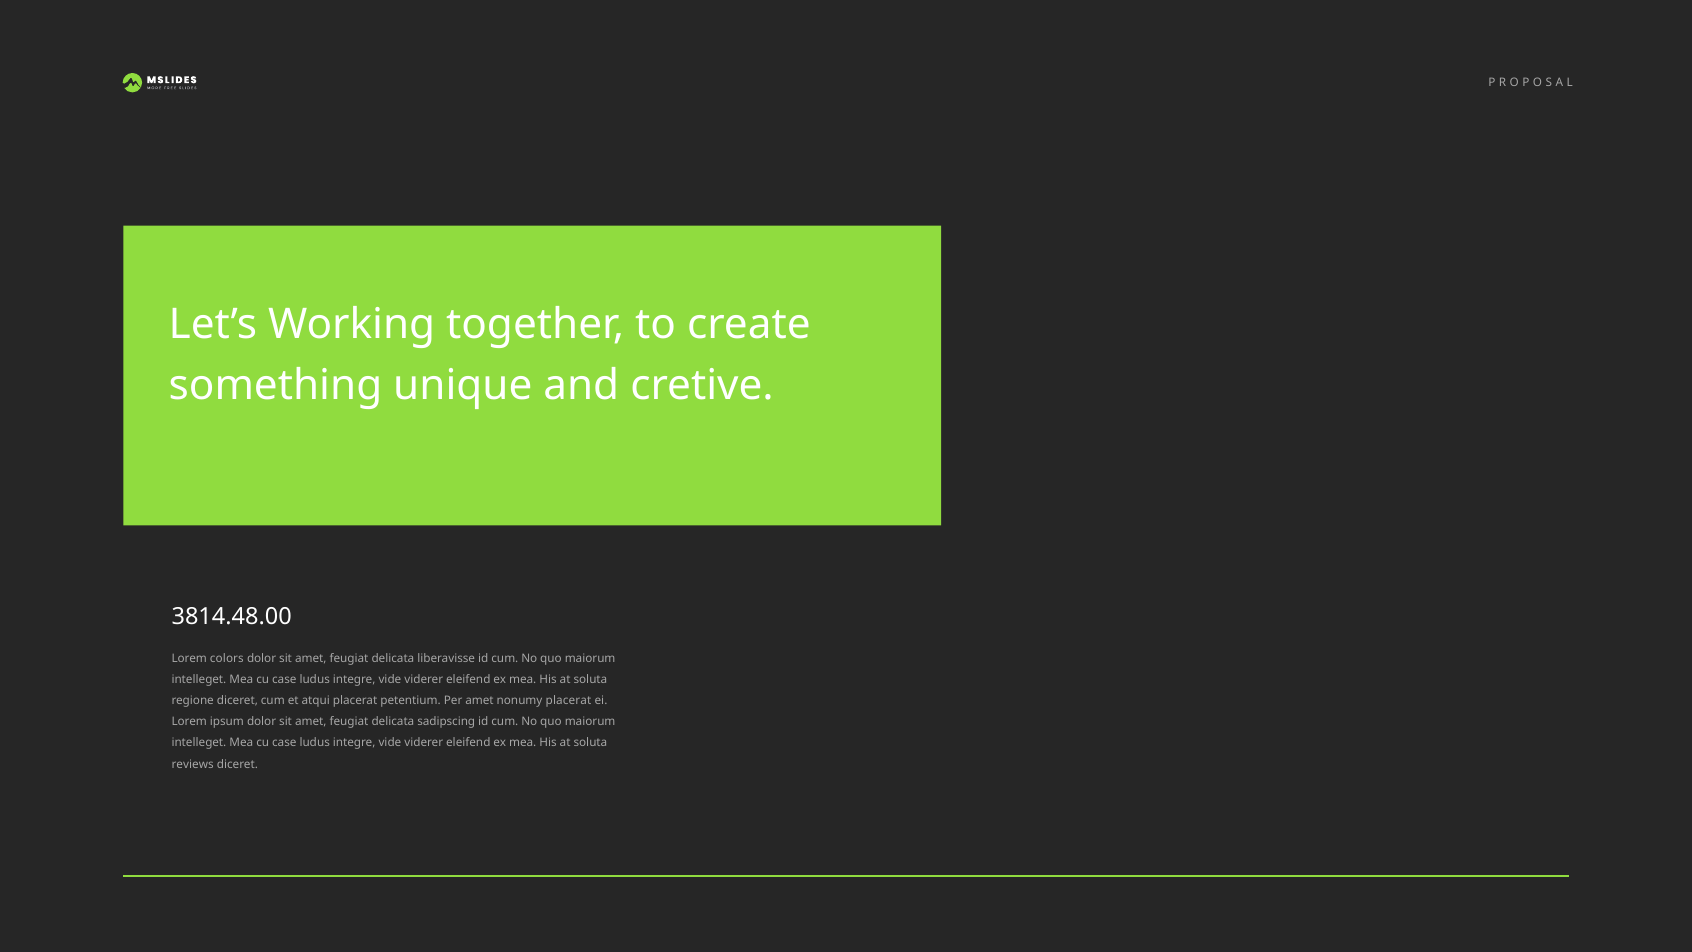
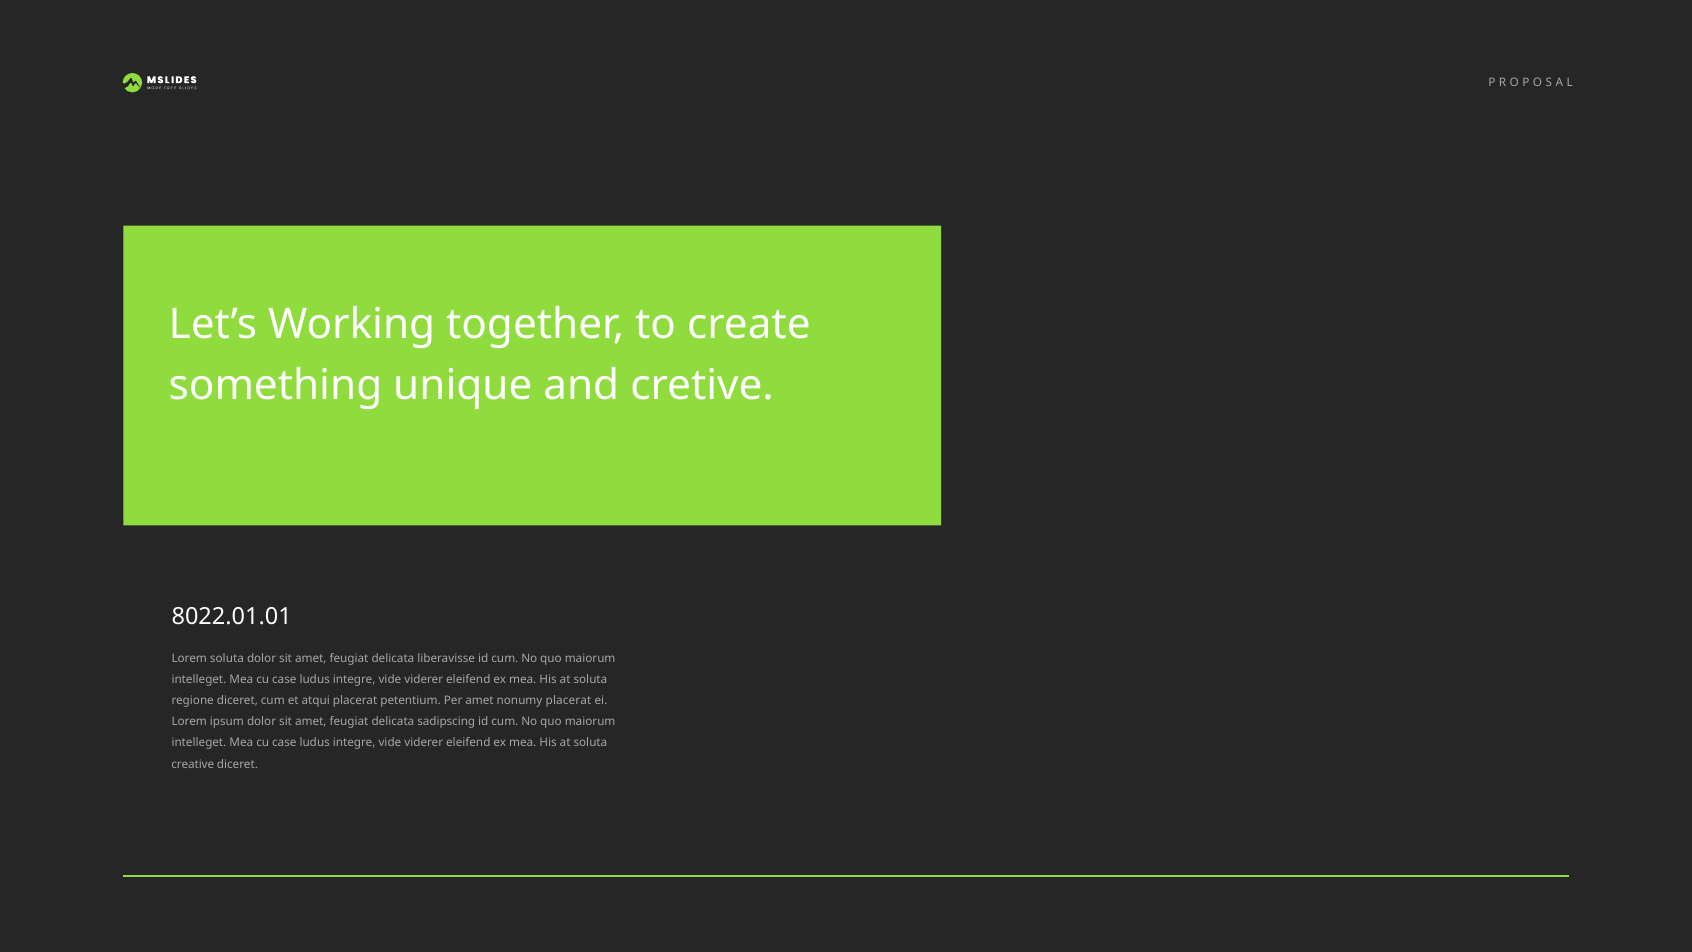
3814.48.00: 3814.48.00 -> 8022.01.01 (232, 617)
Lorem colors: colors -> soluta (227, 658)
reviews: reviews -> creative (193, 764)
